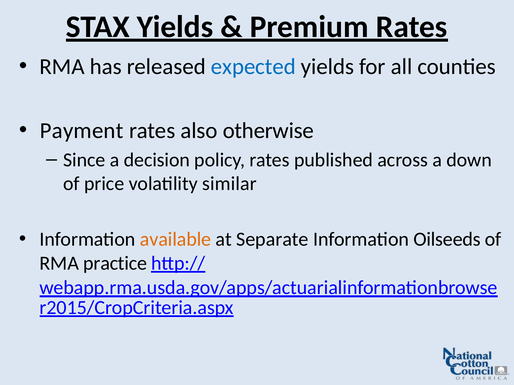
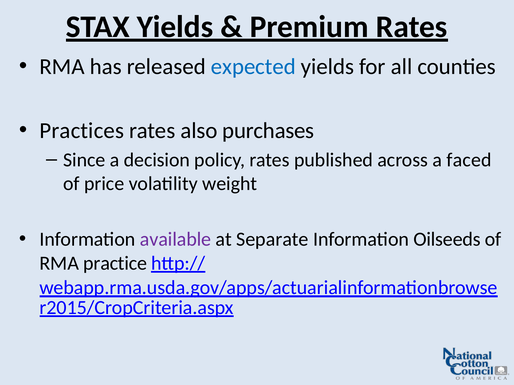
Payment: Payment -> Practices (82, 131)
otherwise: otherwise -> purchases (268, 131)
down: down -> faced (469, 160)
similar: similar -> weight (230, 184)
available colour: orange -> purple (176, 240)
